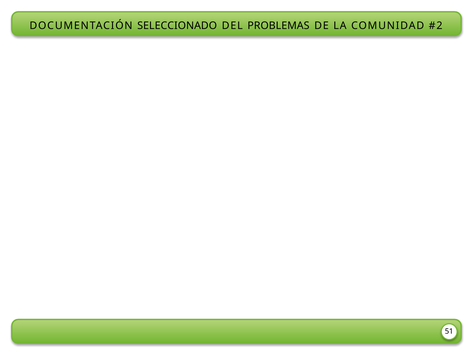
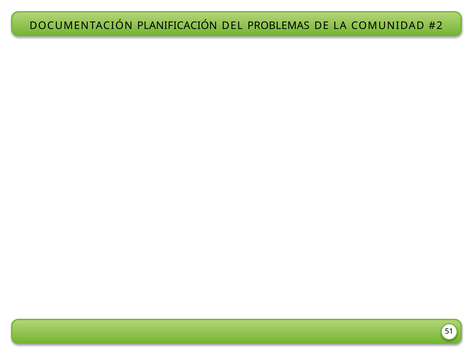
SELECCIONADO: SELECCIONADO -> PLANIFICACIÓN (177, 26)
